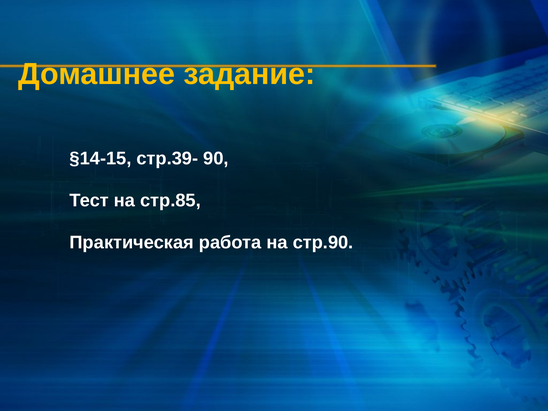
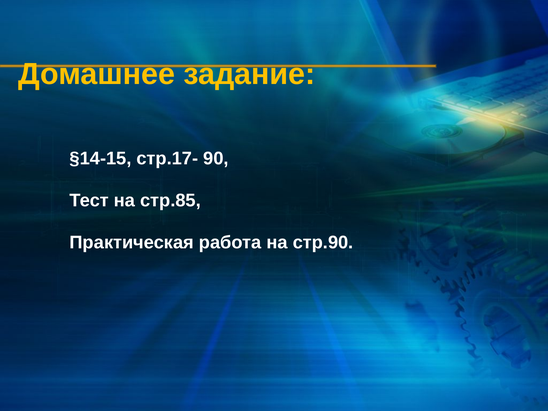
стр.39-: стр.39- -> стр.17- (167, 159)
